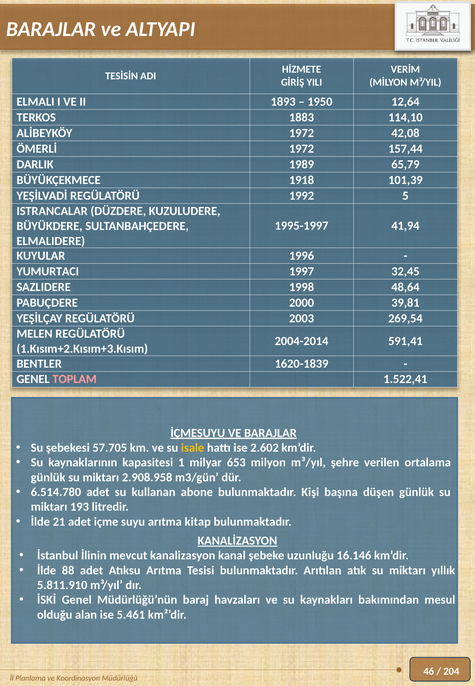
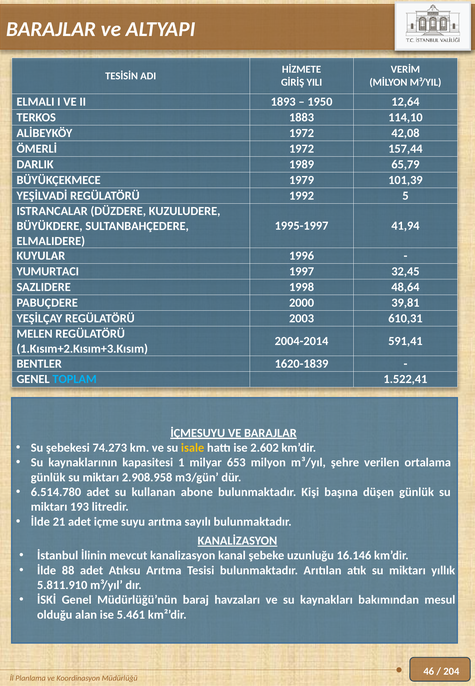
1918: 1918 -> 1979 (302, 180)
269,54: 269,54 -> 610,31 (405, 318)
TOPLAM colour: pink -> light blue (75, 379)
57.705: 57.705 -> 74.273 (110, 448)
kitap: kitap -> sayılı (198, 522)
